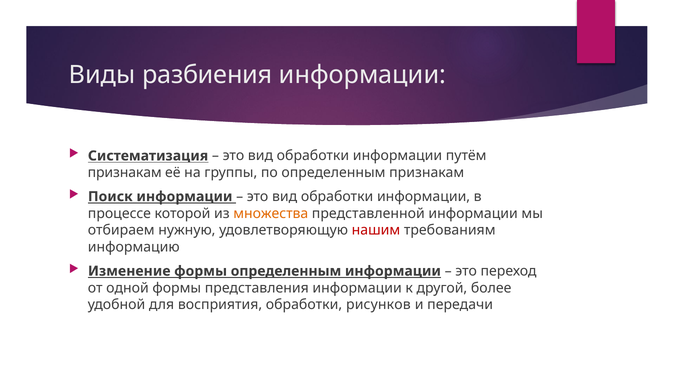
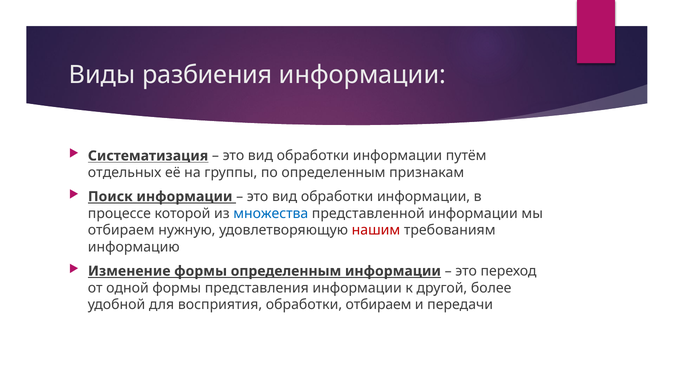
признакам: признакам -> отдельных (125, 173)
множества colour: orange -> blue (271, 214)
обработки рисунков: рисунков -> отбираем (379, 305)
